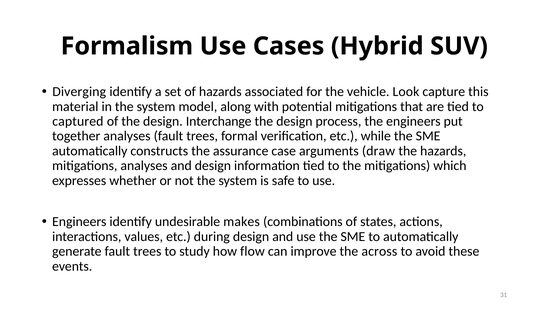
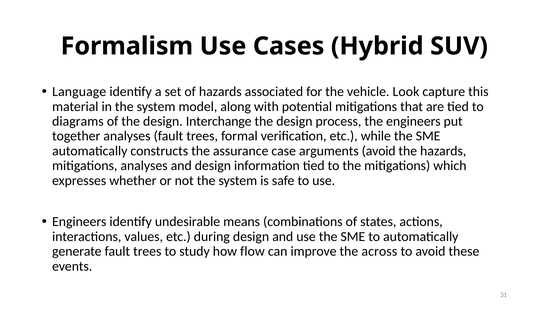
Diverging: Diverging -> Language (79, 92)
captured: captured -> diagrams (78, 121)
arguments draw: draw -> avoid (379, 151)
makes: makes -> means (242, 222)
